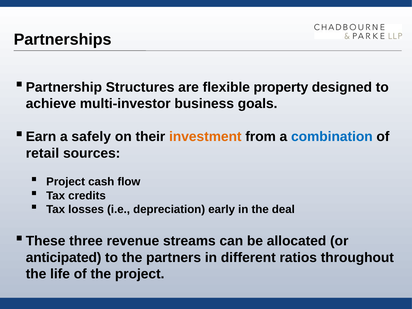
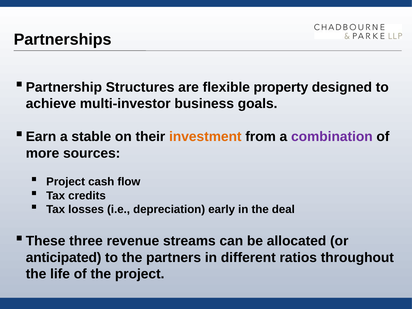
safely: safely -> stable (91, 137)
combination colour: blue -> purple (332, 137)
retail: retail -> more (43, 153)
